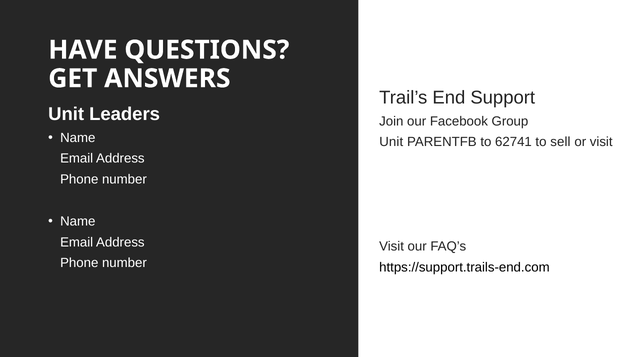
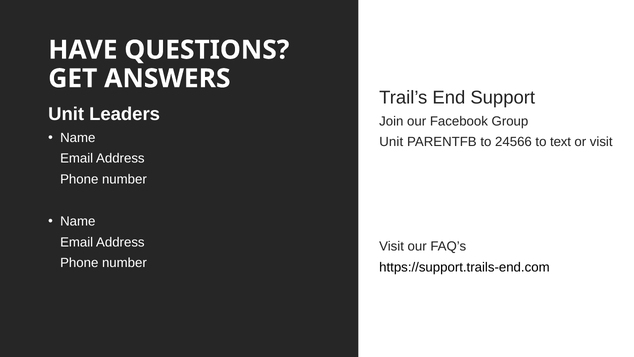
62741: 62741 -> 24566 (513, 142)
sell: sell -> text (561, 142)
